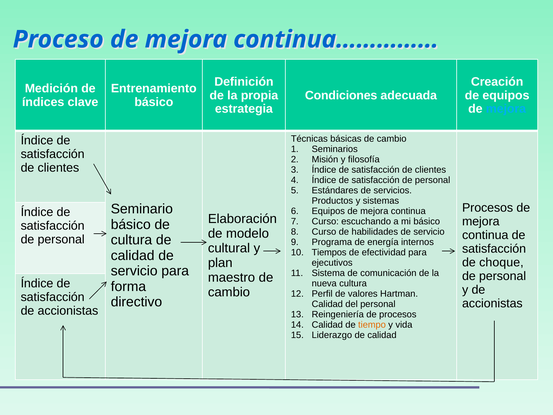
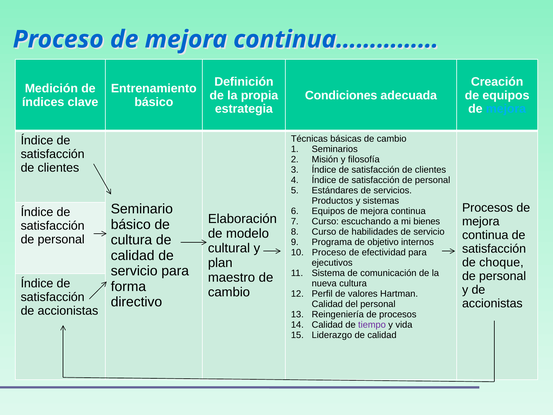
mi básico: básico -> bienes (427, 221)
energía: energía -> objetivo (383, 242)
Tiempos: Tiempos -> Proceso (329, 252)
tiempo colour: orange -> purple (372, 325)
